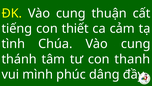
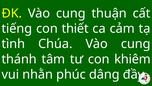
thanh: thanh -> khiêm (132, 59)
mình: mình -> nhằn (38, 74)
